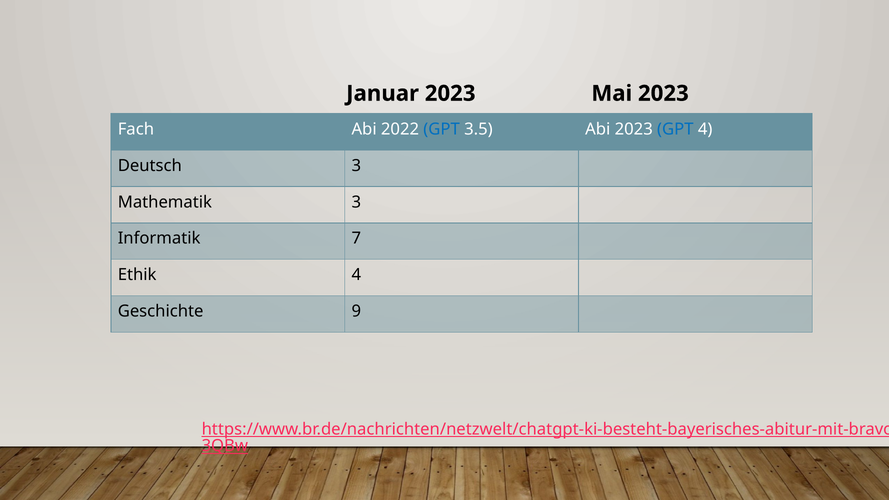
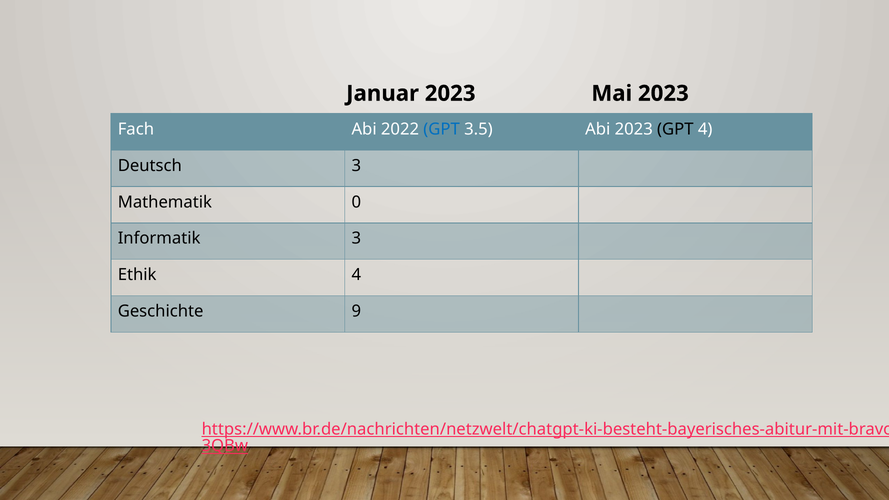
GPT colour: blue -> black (675, 129)
Mathematik 3: 3 -> 0 (356, 202)
Informatik 7: 7 -> 3 (356, 238)
